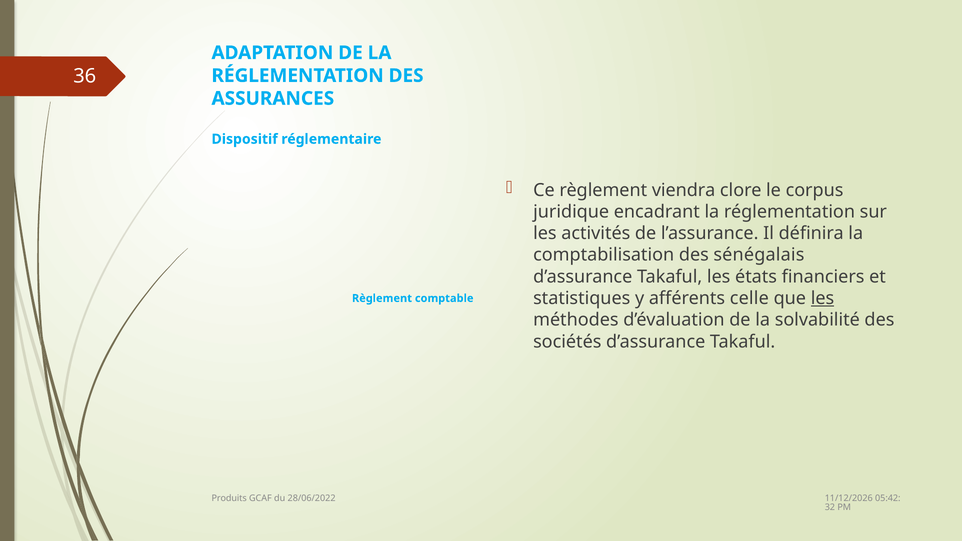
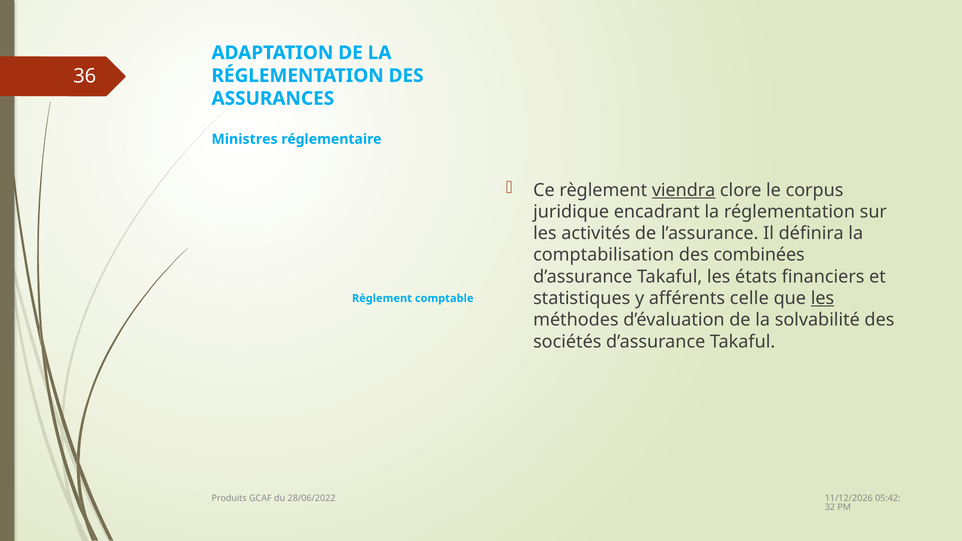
Dispositif: Dispositif -> Ministres (245, 139)
viendra underline: none -> present (684, 190)
sénégalais: sénégalais -> combinées (759, 255)
